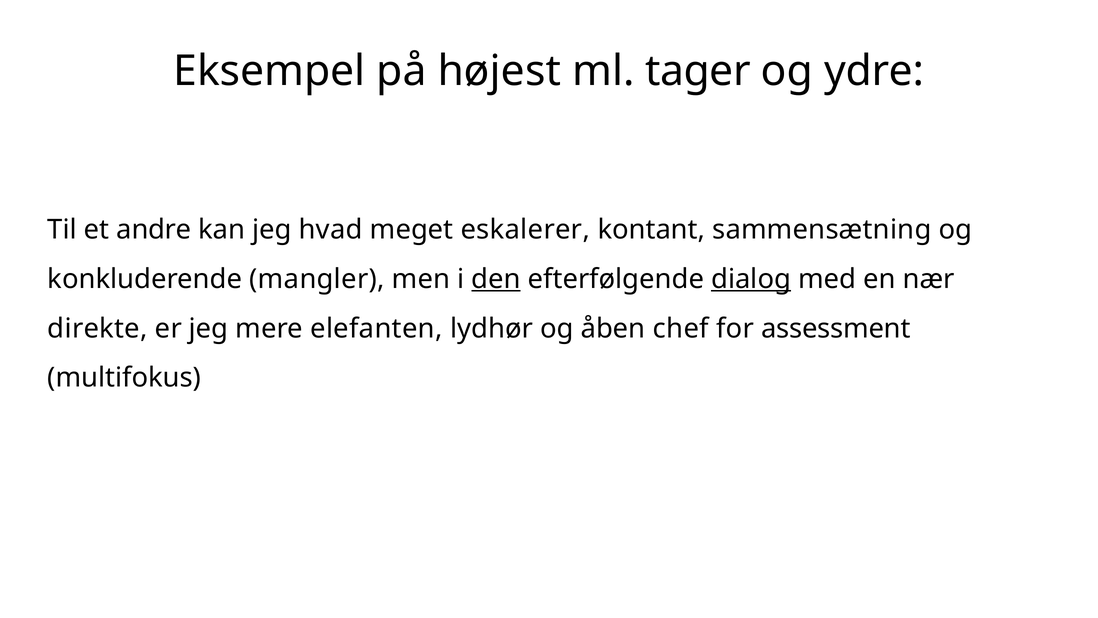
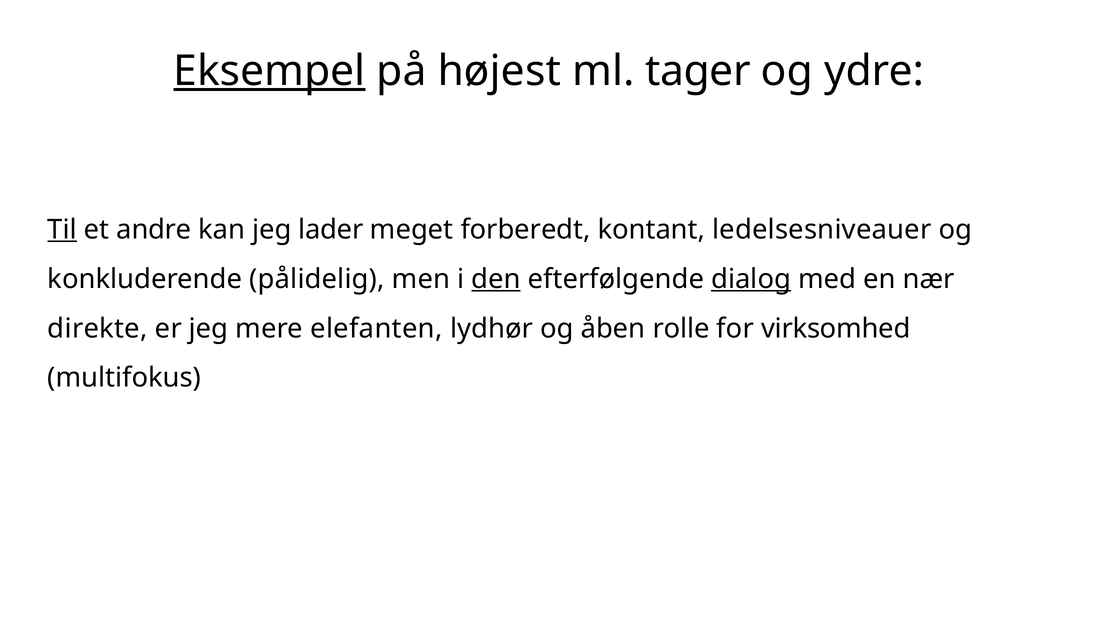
Eksempel underline: none -> present (269, 71)
Til underline: none -> present (62, 229)
hvad: hvad -> lader (331, 229)
eskalerer: eskalerer -> forberedt (525, 229)
sammensætning: sammensætning -> ledelsesniveauer (822, 229)
mangler: mangler -> pålidelig (317, 279)
chef: chef -> rolle (681, 328)
assessment: assessment -> virksomhed (836, 328)
